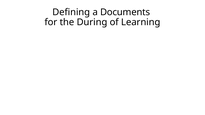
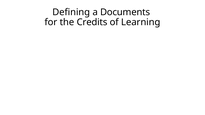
During: During -> Credits (92, 22)
